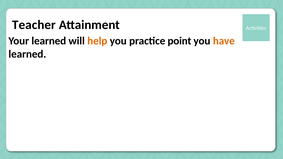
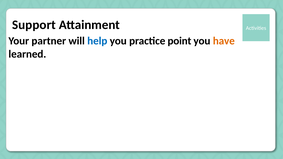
Teacher: Teacher -> Support (34, 25)
Your learned: learned -> partner (49, 41)
help colour: orange -> blue (97, 41)
